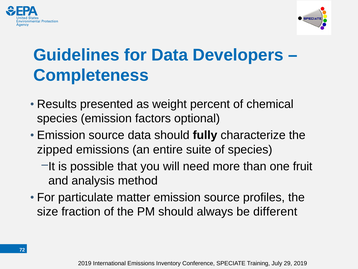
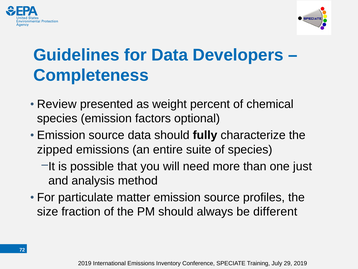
Results: Results -> Review (57, 104)
fruit: fruit -> just (303, 166)
